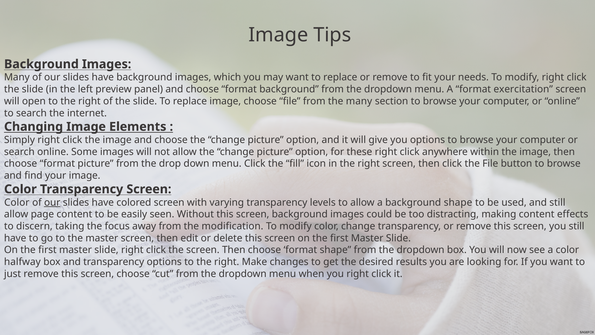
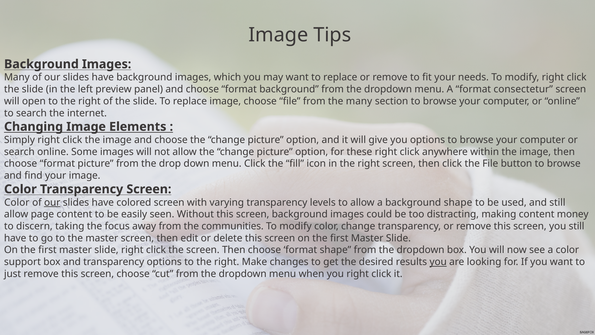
exercitation: exercitation -> consectetur (523, 89)
effects: effects -> money (573, 214)
modification: modification -> communities (233, 226)
halfway: halfway -> support (22, 262)
you underline: none -> present (438, 262)
